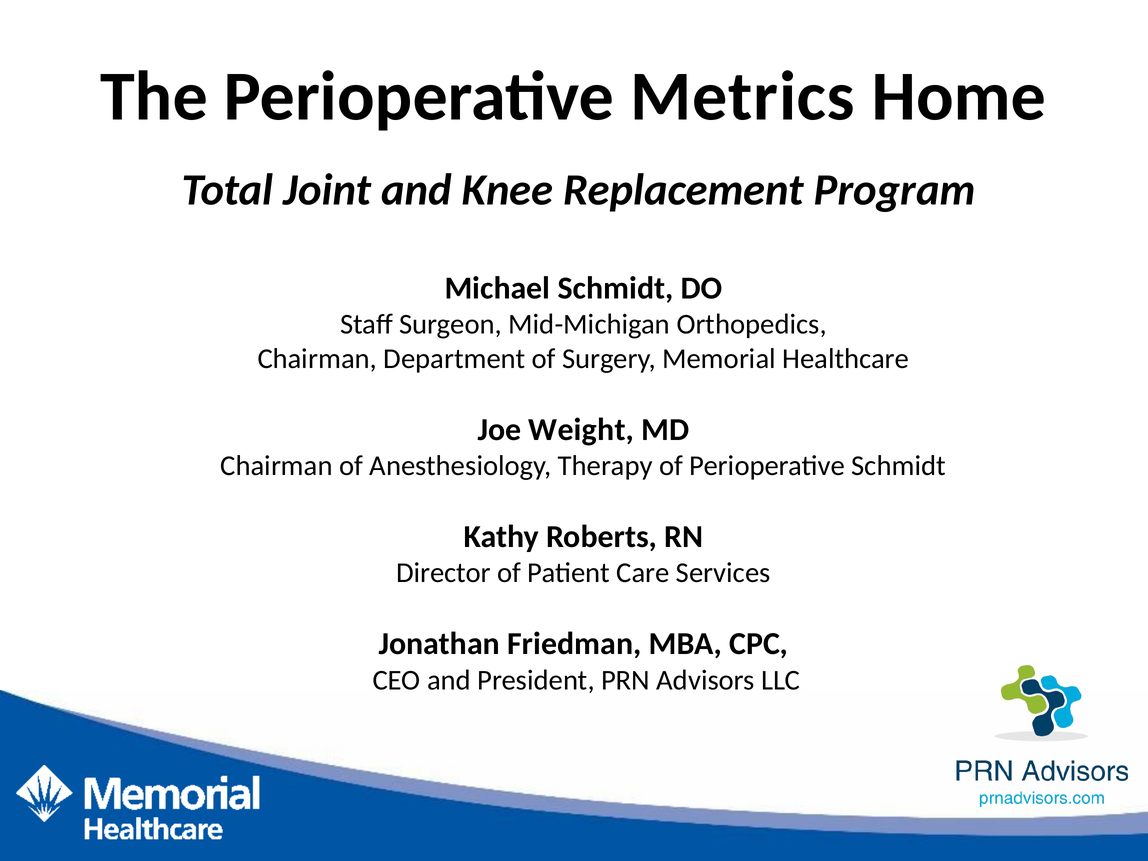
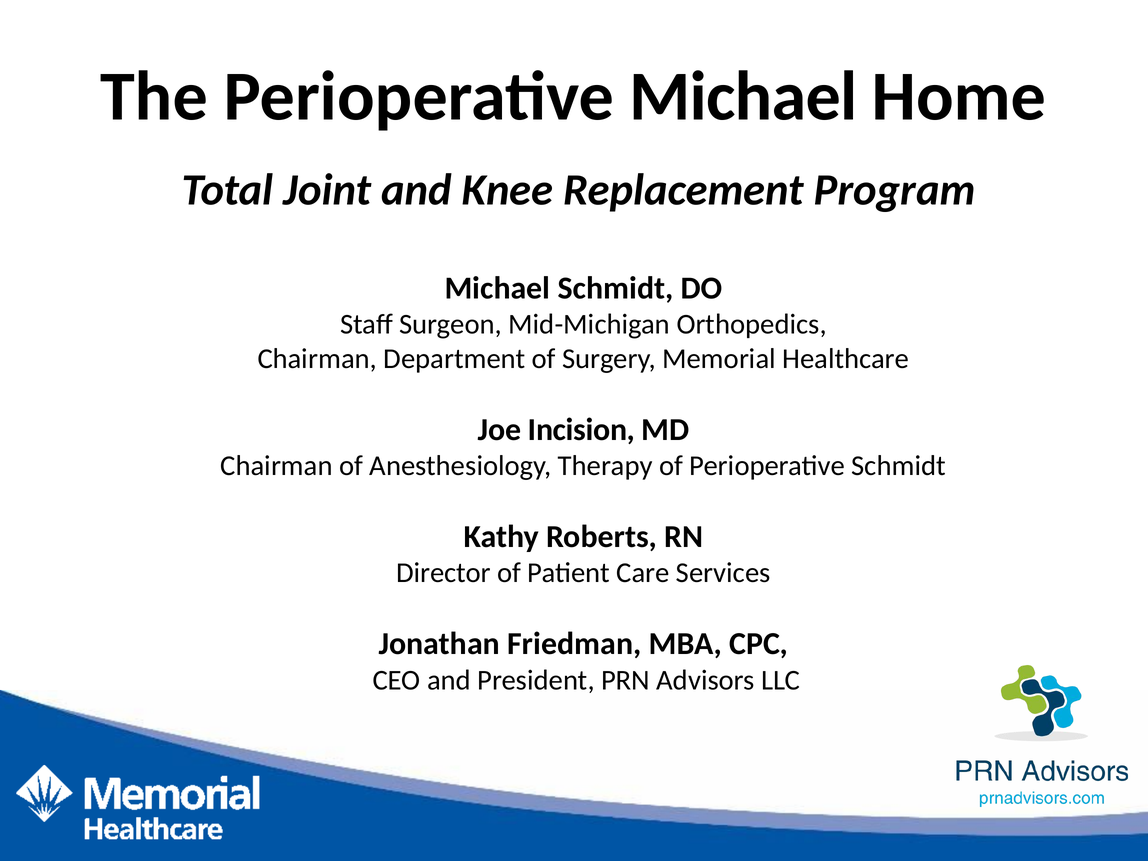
Perioperative Metrics: Metrics -> Michael (743, 97)
Weight: Weight -> Incision (581, 430)
